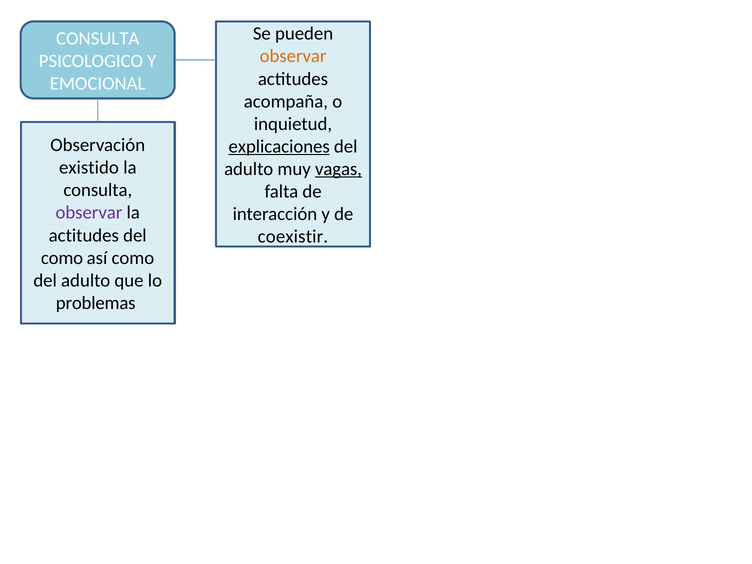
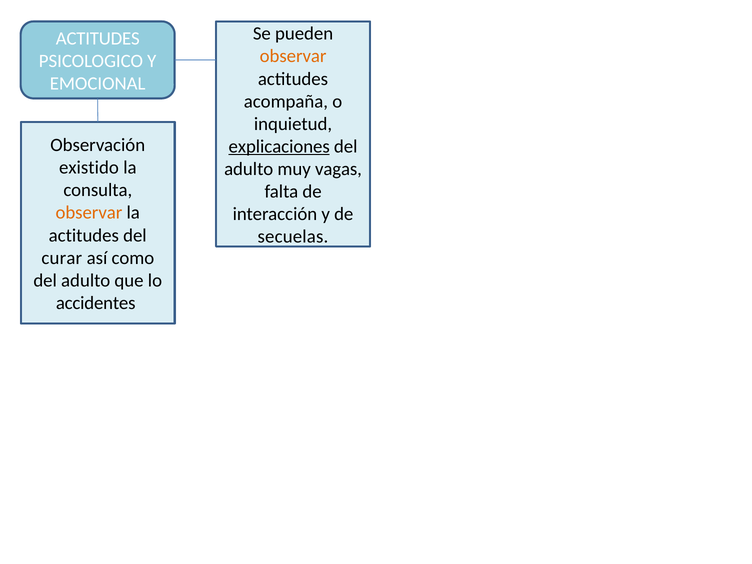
CONSULTA: CONSULTA -> ACTITUDES (98, 39)
vagas underline: present -> none (339, 169)
observar colour: purple -> orange (89, 213)
coexistir: coexistir -> secuelas (293, 237)
como: como -> curar (62, 258)
problemas: problemas -> accidentes (96, 303)
